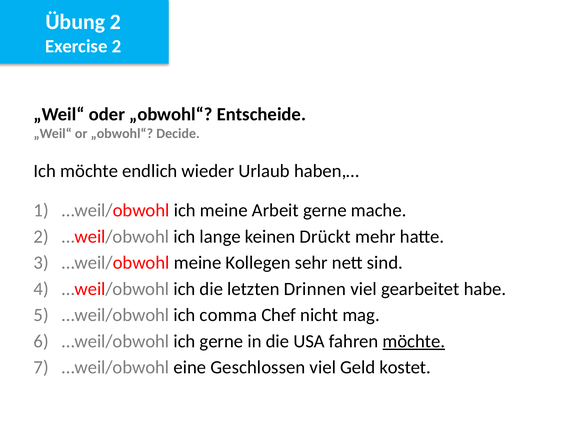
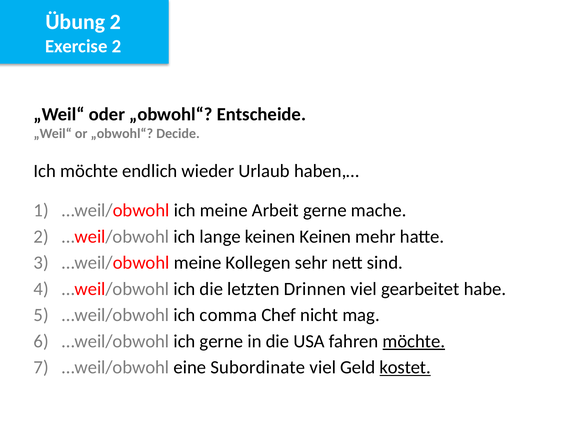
keinen Drückt: Drückt -> Keinen (325, 236)
Geschlossen: Geschlossen -> Subordinate (258, 367)
kostet underline: none -> present (405, 367)
